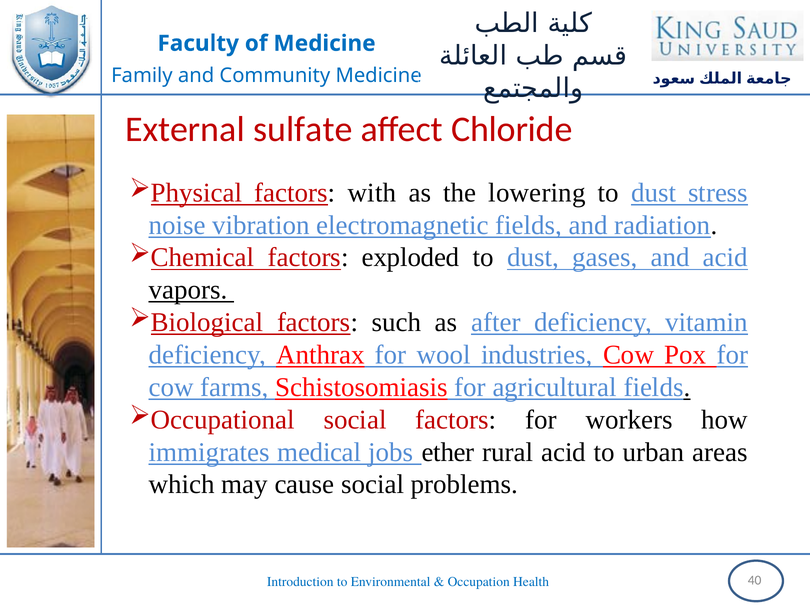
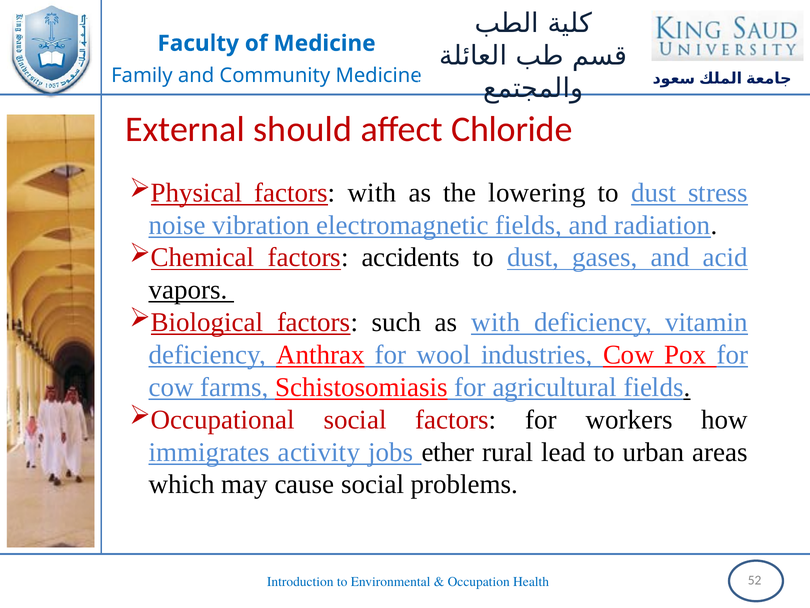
sulfate: sulfate -> should (303, 129)
exploded: exploded -> accidents (411, 257)
as after: after -> with (496, 322)
medical: medical -> activity (319, 452)
rural acid: acid -> lead (564, 452)
40: 40 -> 52 (755, 580)
